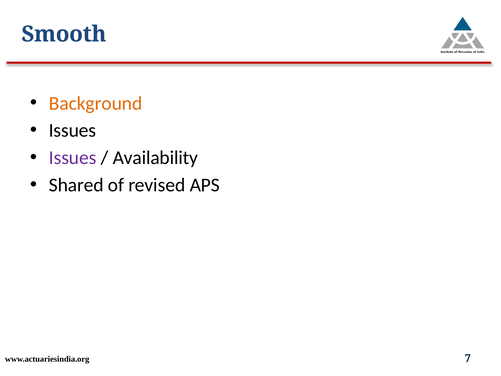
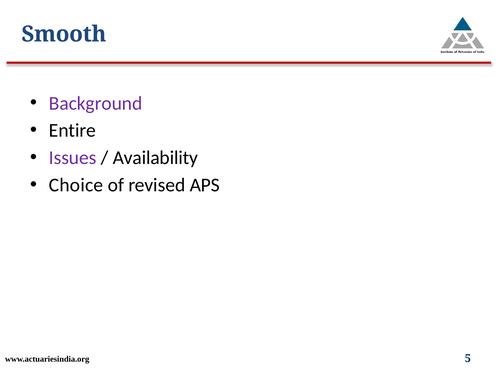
Background colour: orange -> purple (96, 103)
Issues: Issues -> Entire (72, 130)
Shared: Shared -> Choice (76, 185)
7: 7 -> 5 (468, 358)
